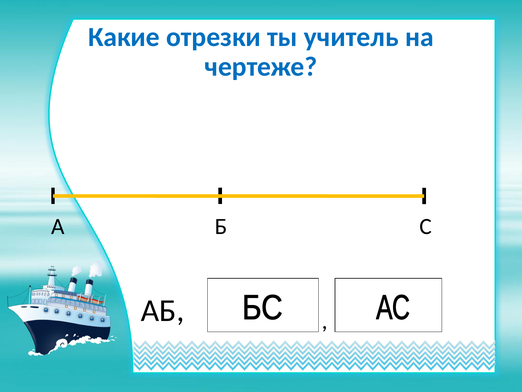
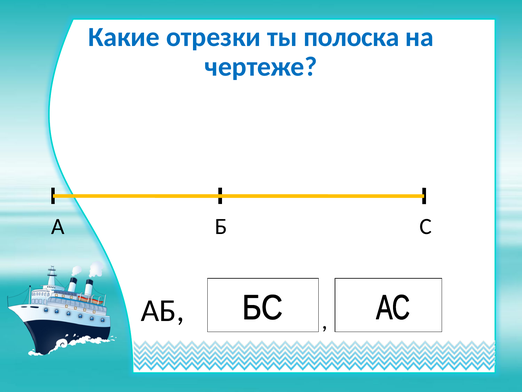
учитель: учитель -> полоска (351, 37)
